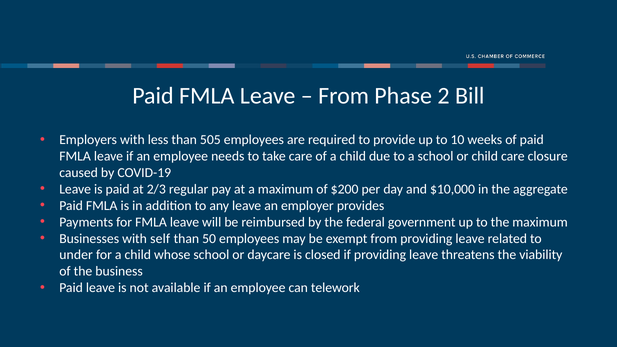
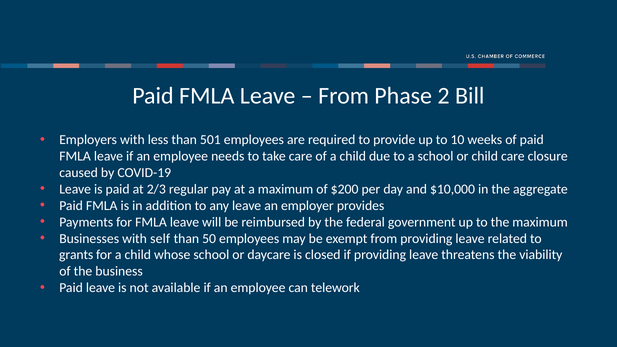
505: 505 -> 501 (210, 140)
under: under -> grants (76, 255)
